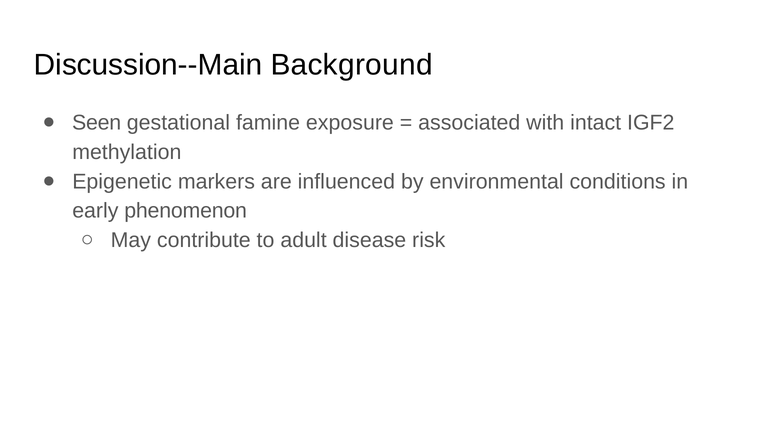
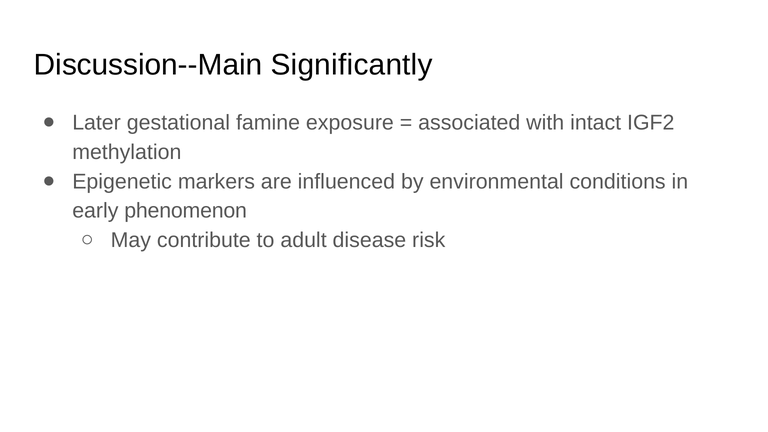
Background: Background -> Significantly (352, 65)
Seen: Seen -> Later (97, 123)
